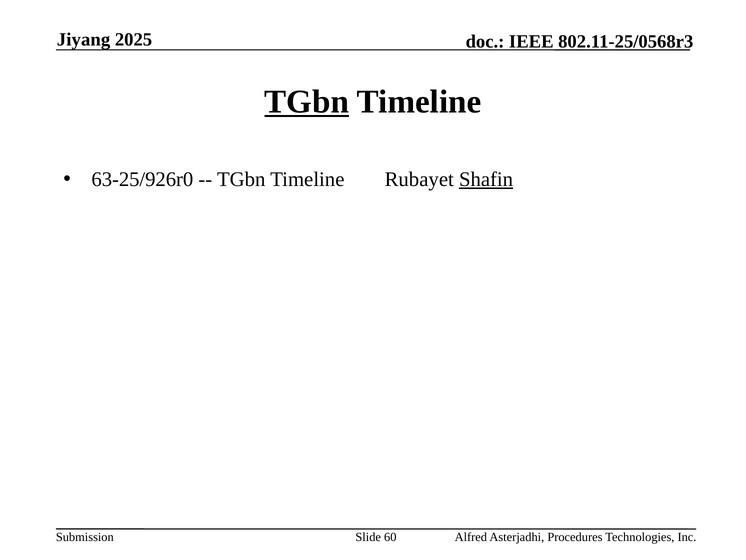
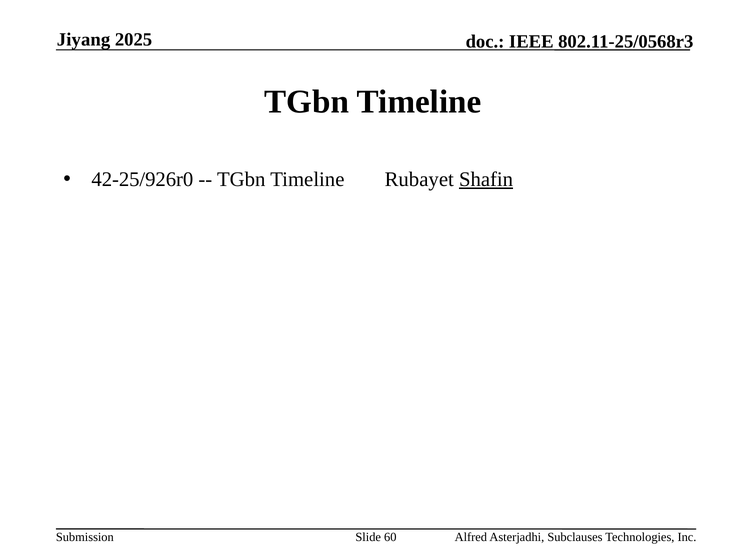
TGbn underline: present -> none (307, 102)
63-25/926r0: 63-25/926r0 -> 42-25/926r0 (142, 179)
Procedures: Procedures -> Subclauses (575, 537)
